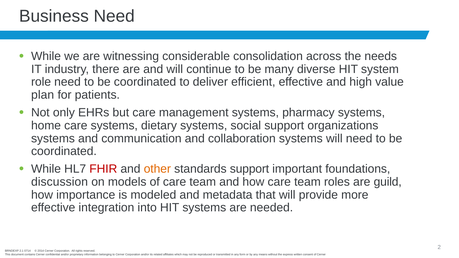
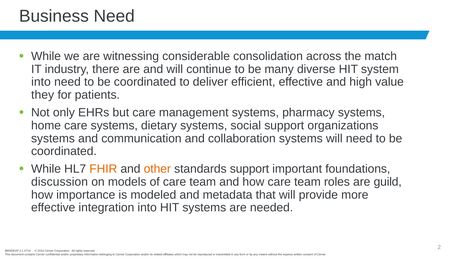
needs: needs -> match (381, 56)
role: role -> into (41, 82)
plan: plan -> they (43, 95)
FHIR colour: red -> orange (103, 169)
